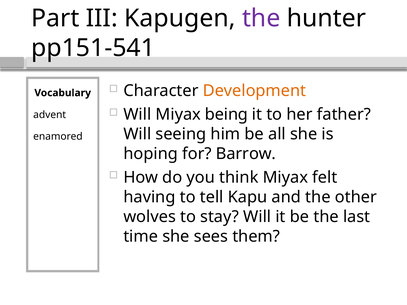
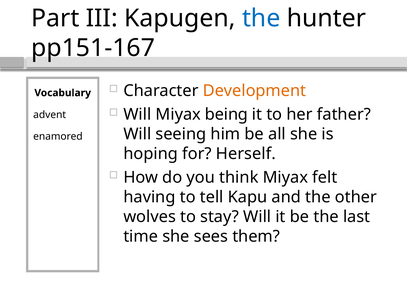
the colour: purple -> blue (261, 18)
pp151-541: pp151-541 -> pp151-167 (93, 48)
Barrow: Barrow -> Herself (246, 154)
